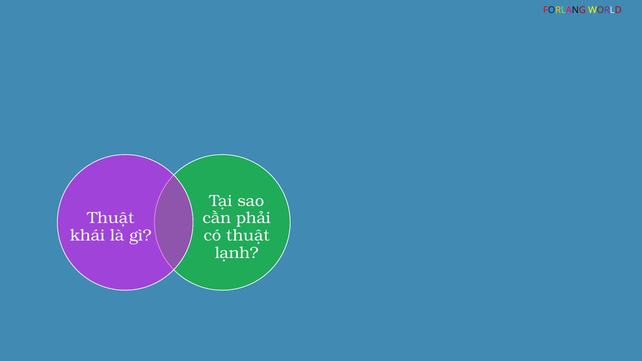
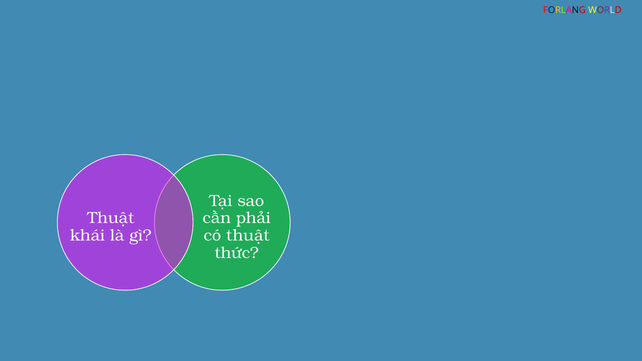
lạnh: lạnh -> thức (237, 253)
